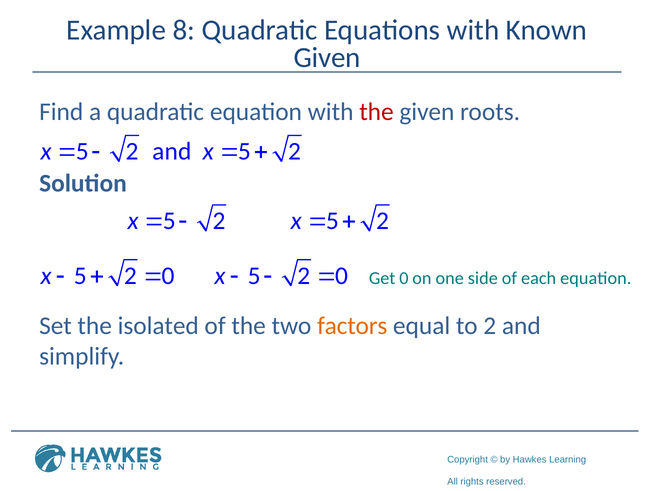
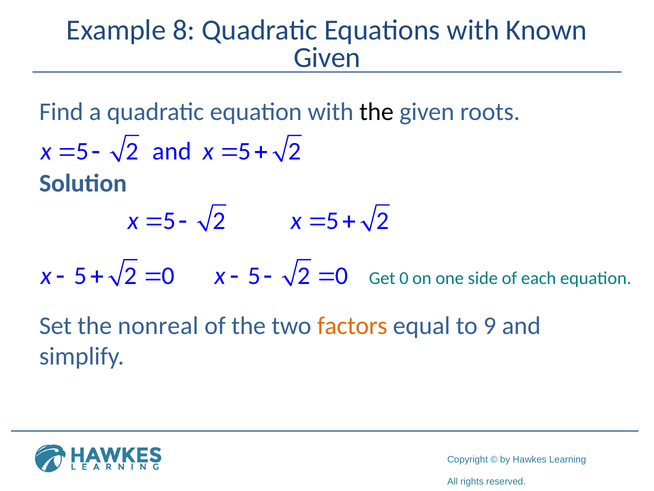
the colour: red -> black (376, 112)
isolated: isolated -> nonreal (158, 326)
to 2: 2 -> 9 (490, 326)
